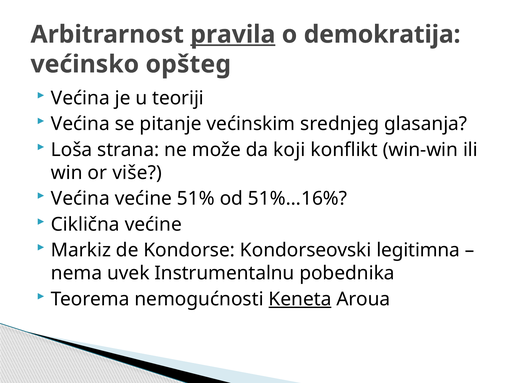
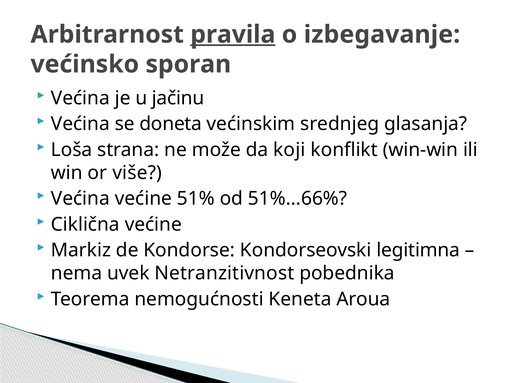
demokratija: demokratija -> izbegavanje (382, 34)
opšteg: opšteg -> sporan (188, 64)
teoriji: teoriji -> jačinu (178, 98)
pitanje: pitanje -> doneta (171, 124)
51%...16%: 51%...16% -> 51%...66% (298, 198)
Instrumentalnu: Instrumentalnu -> Netranzitivnost (224, 273)
Keneta underline: present -> none (300, 299)
